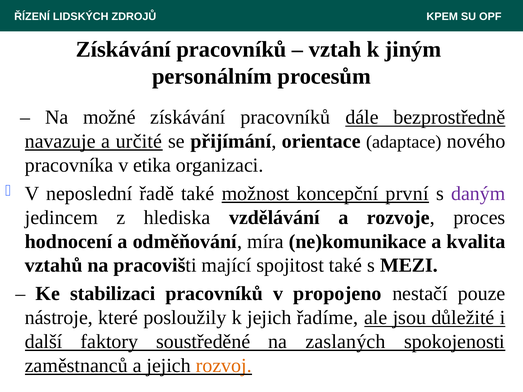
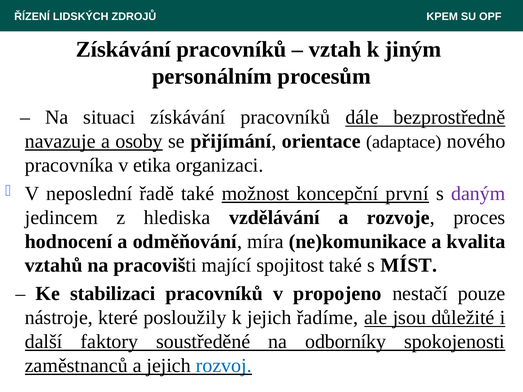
možné: možné -> situaci (109, 117)
určité: určité -> osoby (139, 141)
MEZI: MEZI -> MÍST (409, 266)
zaslaných: zaslaných -> odborníky (346, 342)
rozvoj colour: orange -> blue (224, 366)
